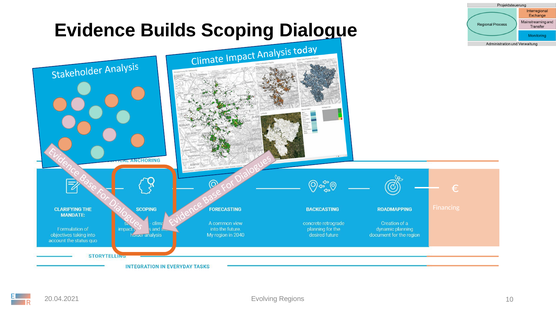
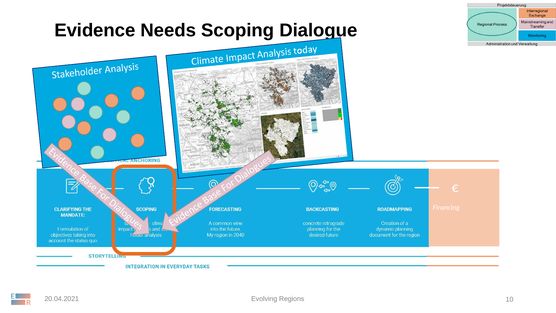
Builds: Builds -> Needs (168, 30)
